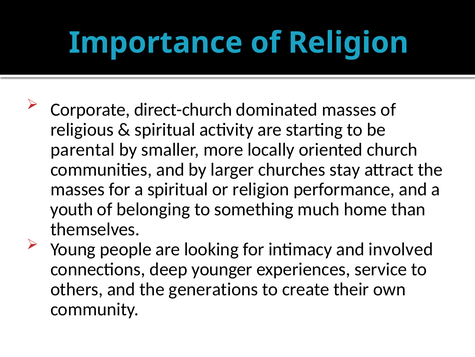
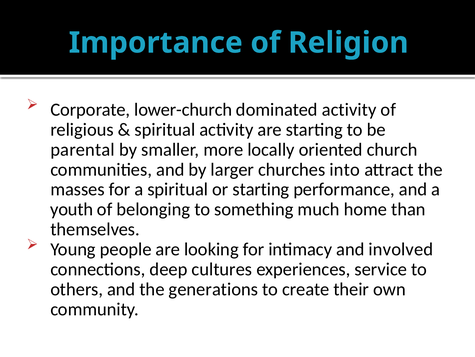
direct-church: direct-church -> lower-church (183, 109)
dominated masses: masses -> activity (349, 109)
stay: stay -> into (345, 169)
or religion: religion -> starting (261, 189)
younger: younger -> cultures (222, 269)
